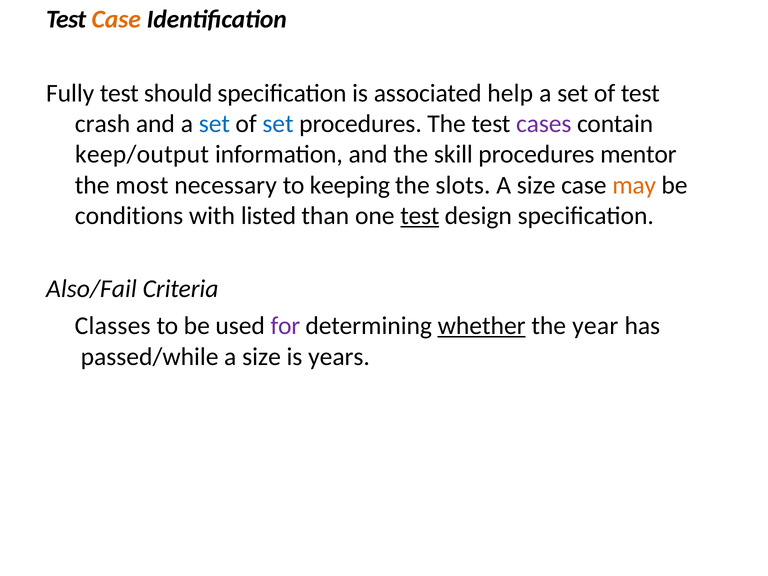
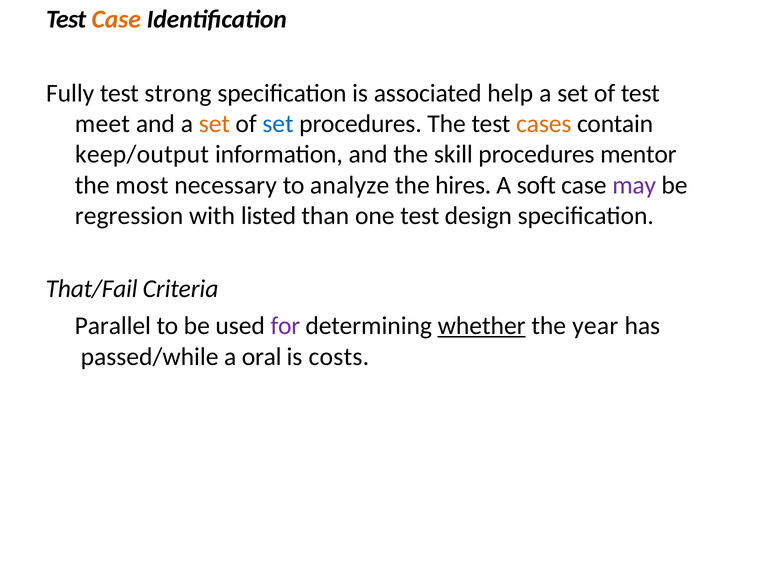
should: should -> strong (178, 93)
crash: crash -> meet (102, 124)
set colour: blue -> orange (214, 124)
cases colour: purple -> orange (544, 124)
keeping: keeping -> analyze (350, 185)
slots: slots -> hires (463, 185)
size: size -> soft (536, 185)
may colour: orange -> purple (634, 185)
conditions: conditions -> regression (129, 216)
test underline: present -> none (420, 216)
Also/Fail: Also/Fail -> That/Fail (92, 289)
Classes: Classes -> Parallel (113, 326)
size: size -> oral (262, 357)
years: years -> costs (339, 357)
